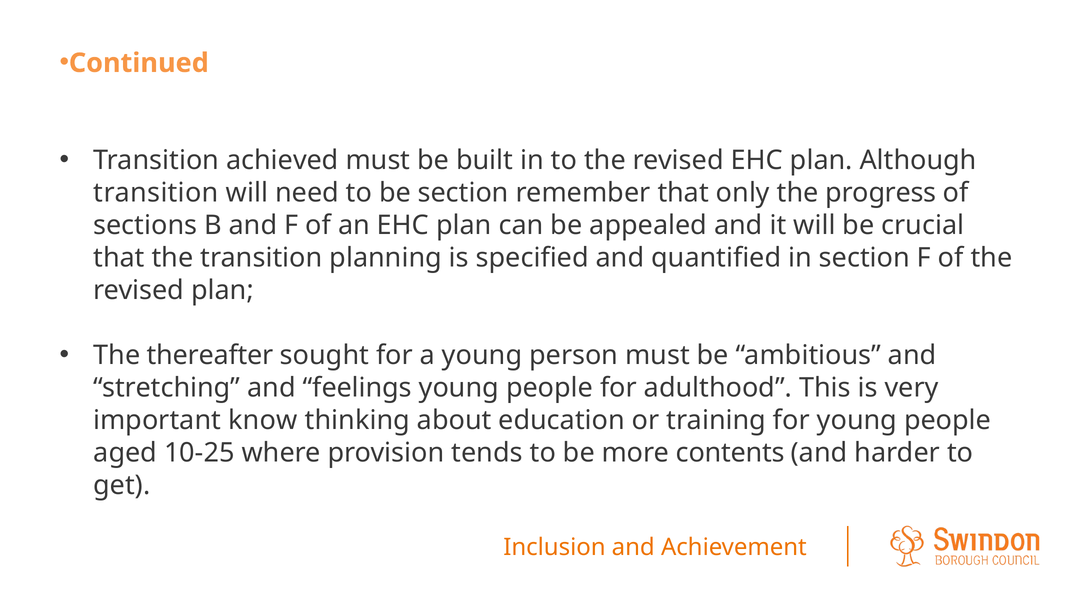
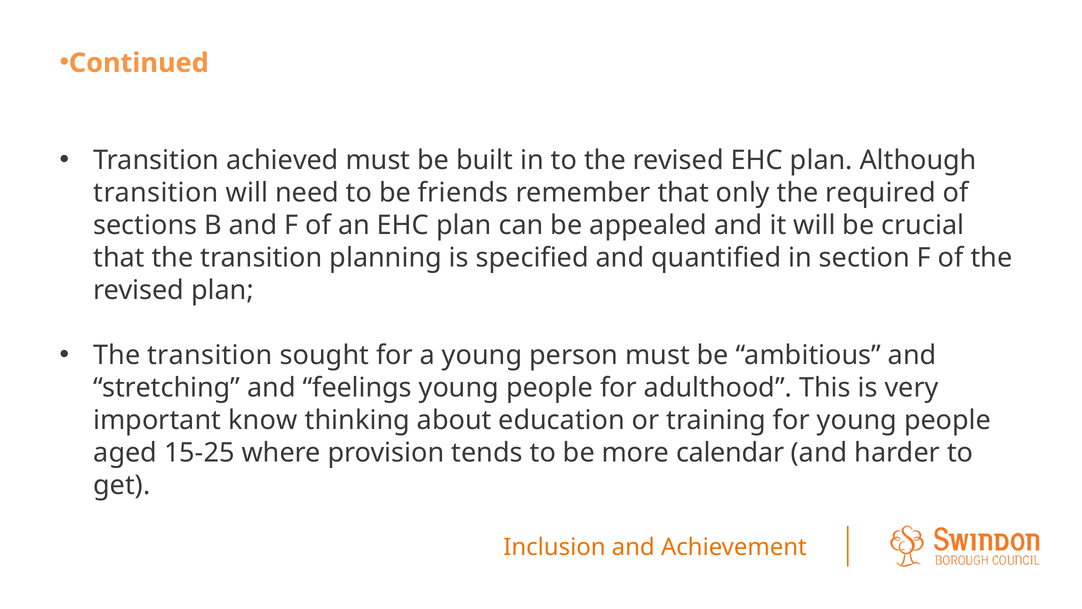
be section: section -> friends (463, 193)
progress: progress -> required (881, 193)
thereafter: thereafter -> transition (210, 355)
10-25: 10-25 -> 15-25 (199, 453)
contents: contents -> calendar (730, 453)
